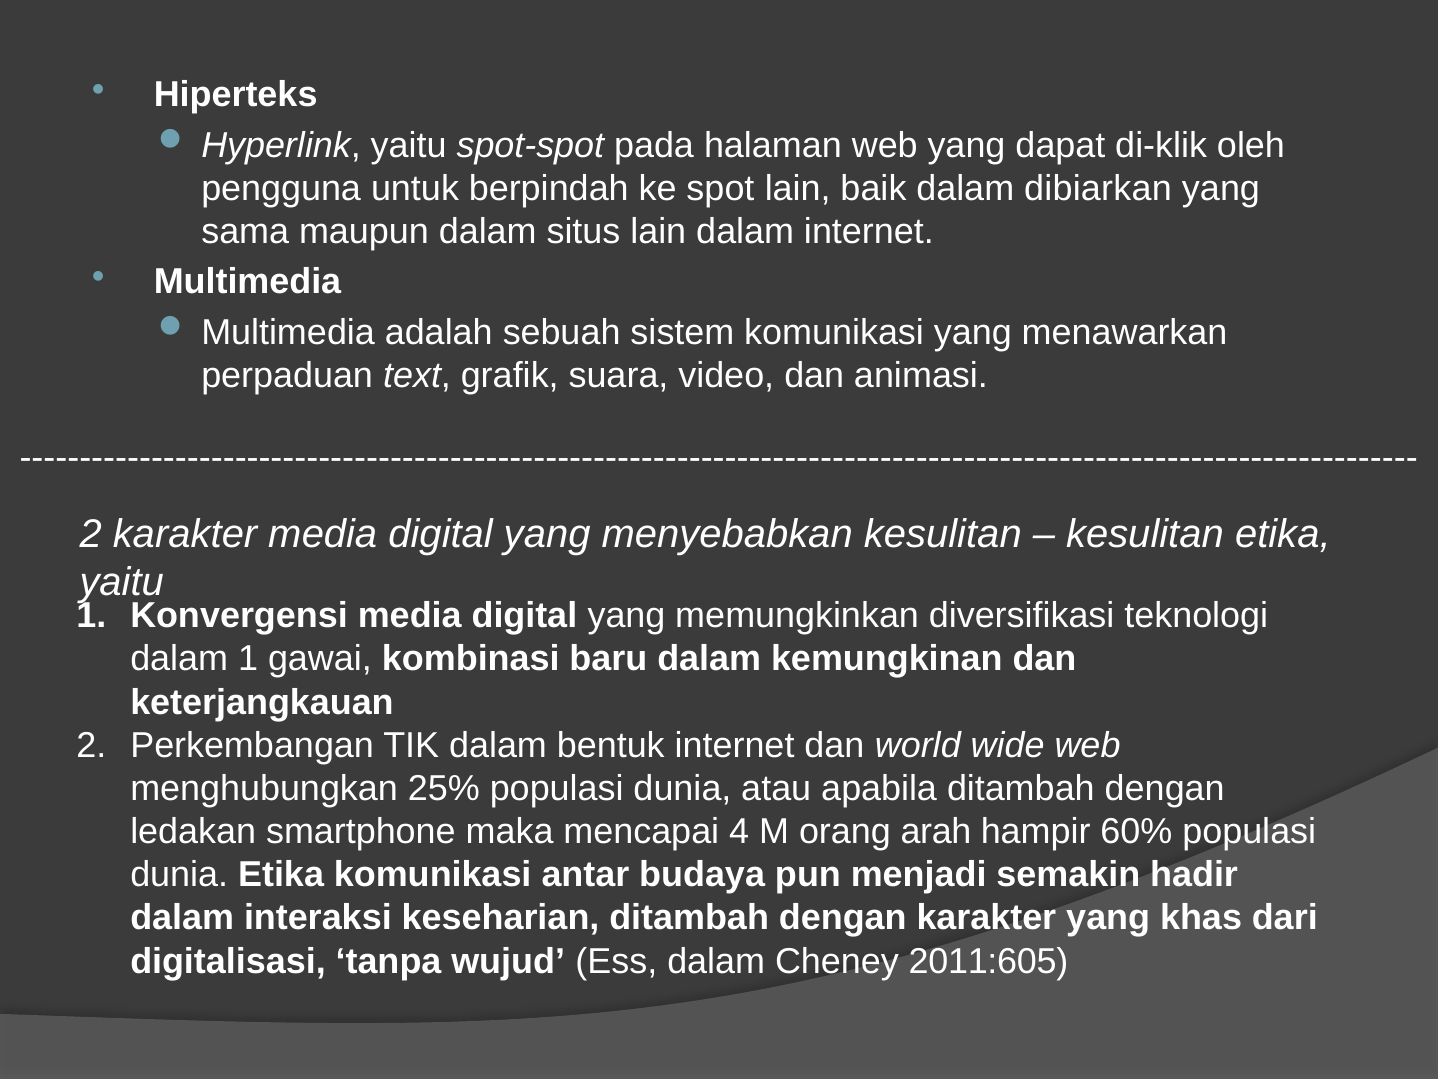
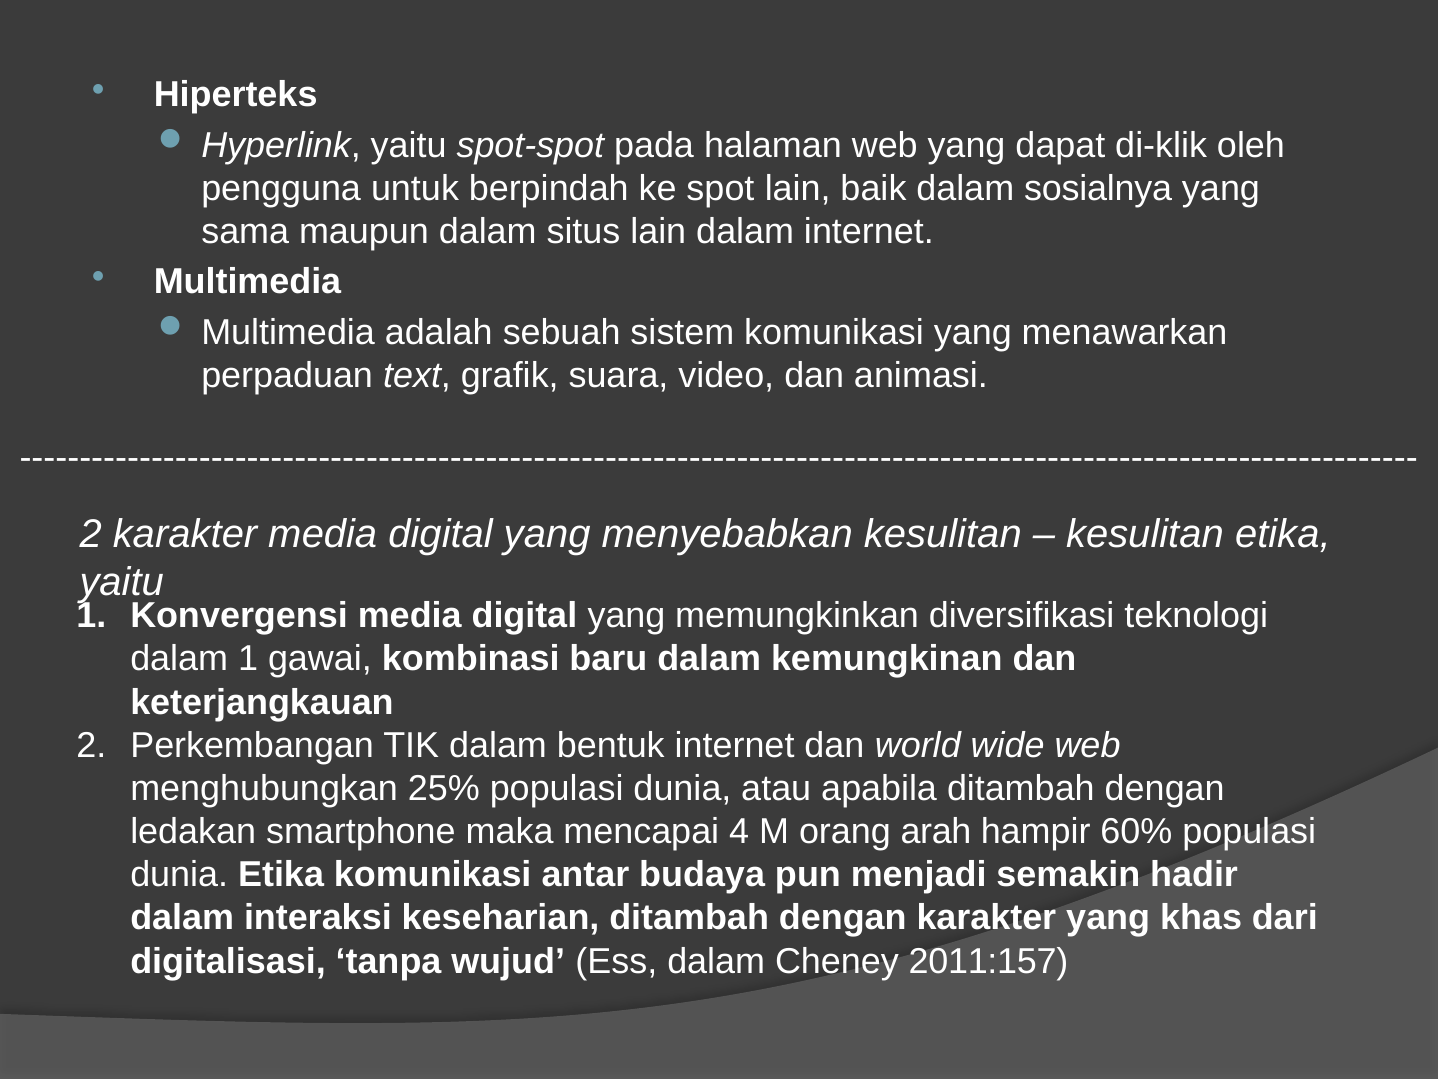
dibiarkan: dibiarkan -> sosialnya (1098, 188)
2011:605: 2011:605 -> 2011:157 (988, 961)
